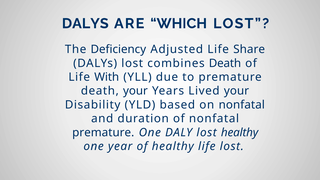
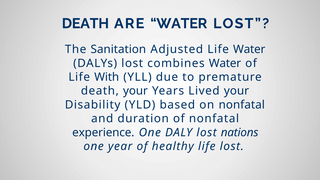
DALYS: DALYS -> DEATH (85, 24)
ARE WHICH: WHICH -> WATER (179, 24)
Deficiency: Deficiency -> Sanitation (118, 49)
Life Share: Share -> Water (249, 49)
combines Death: Death -> Water (225, 63)
premature: premature -> experience (103, 132)
lost healthy: healthy -> nations (240, 132)
